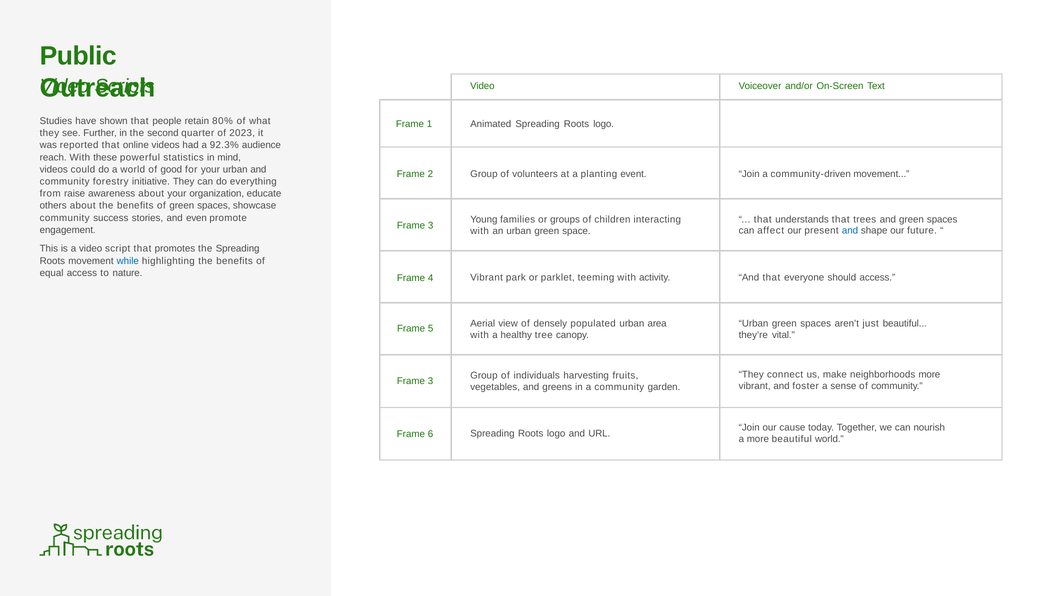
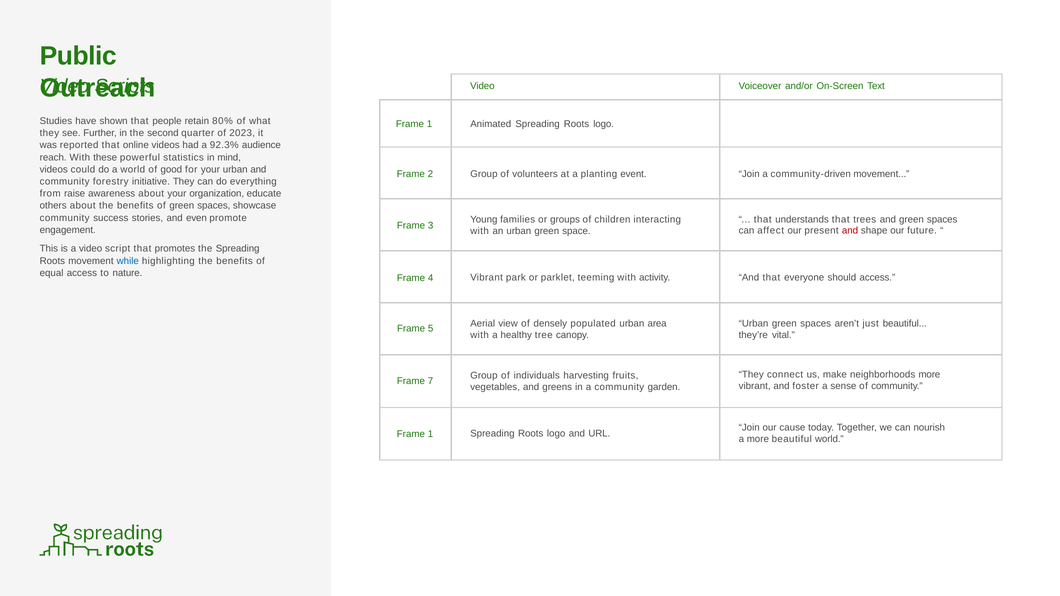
and colour: blue -> red (850, 231)
3: 3 -> 7 (431, 381)
6: 6 -> 1 (430, 434)
